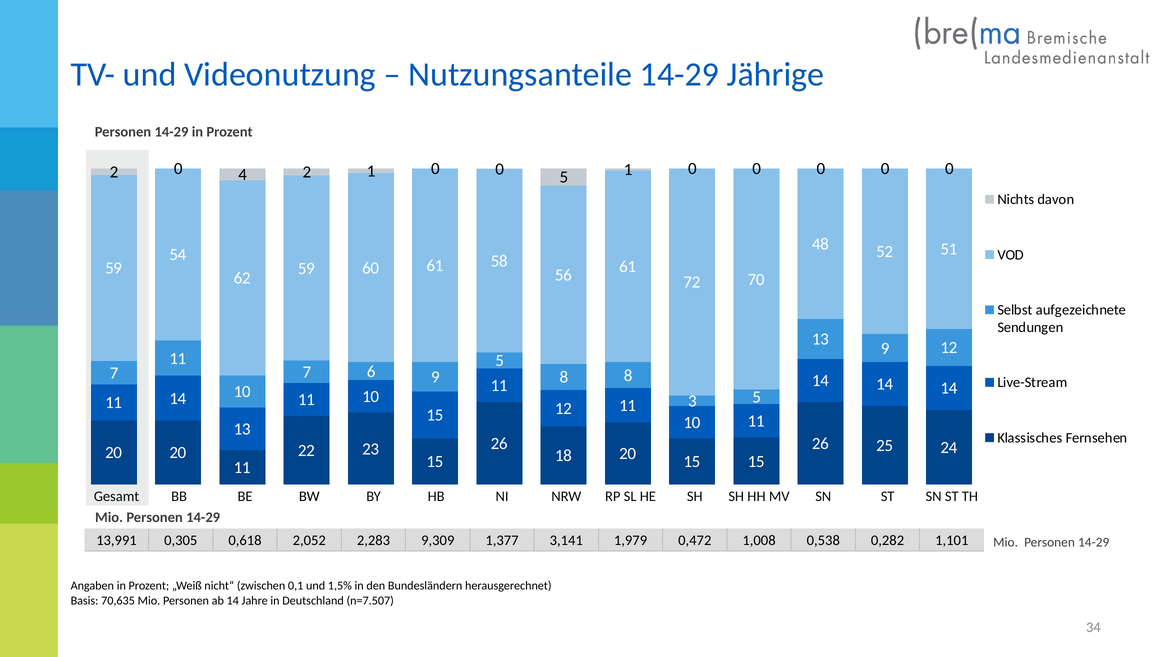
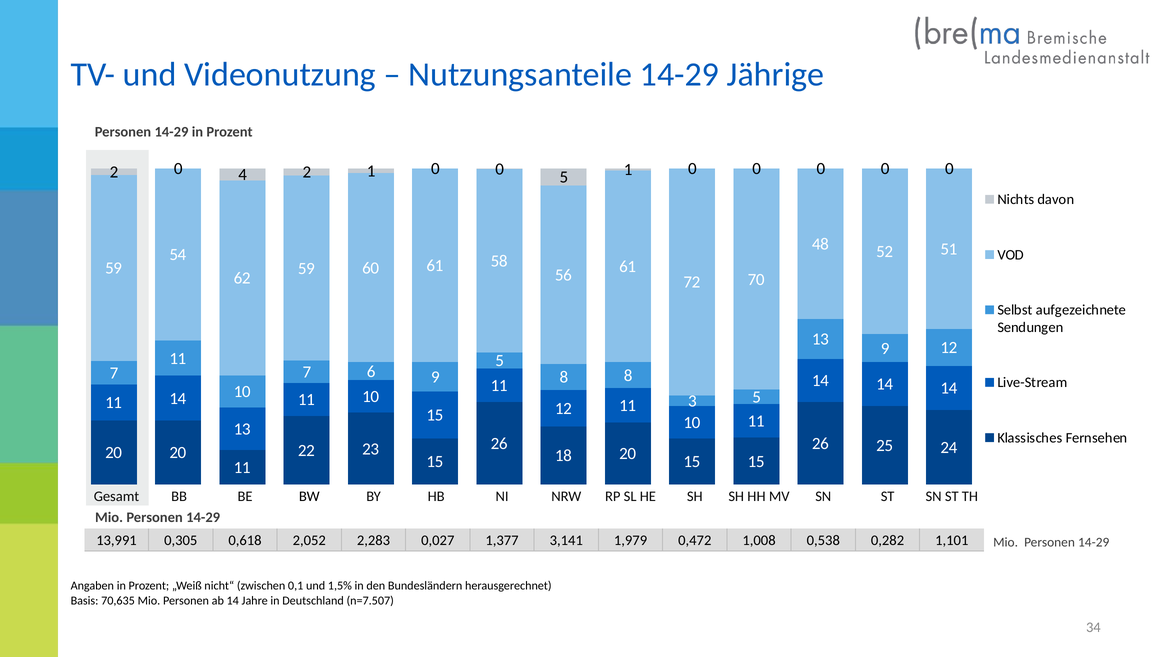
9,309: 9,309 -> 0,027 (438, 540)
